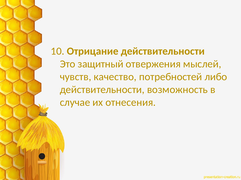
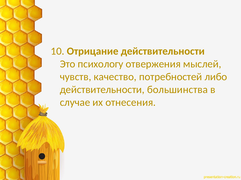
защитный: защитный -> психологу (101, 64)
возможность: возможность -> большинства (177, 90)
